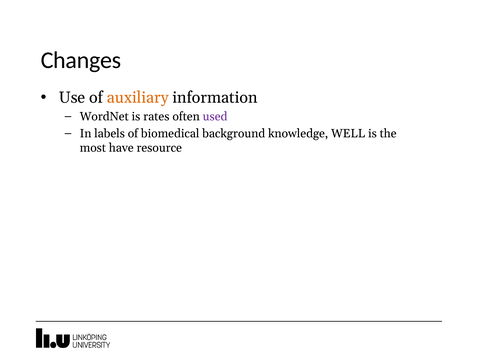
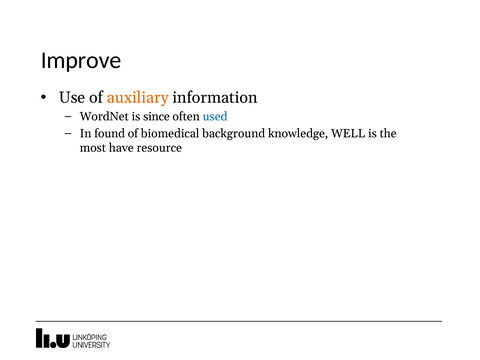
Changes: Changes -> Improve (81, 60)
rates: rates -> since (156, 117)
used colour: purple -> blue (215, 117)
labels: labels -> found (110, 133)
